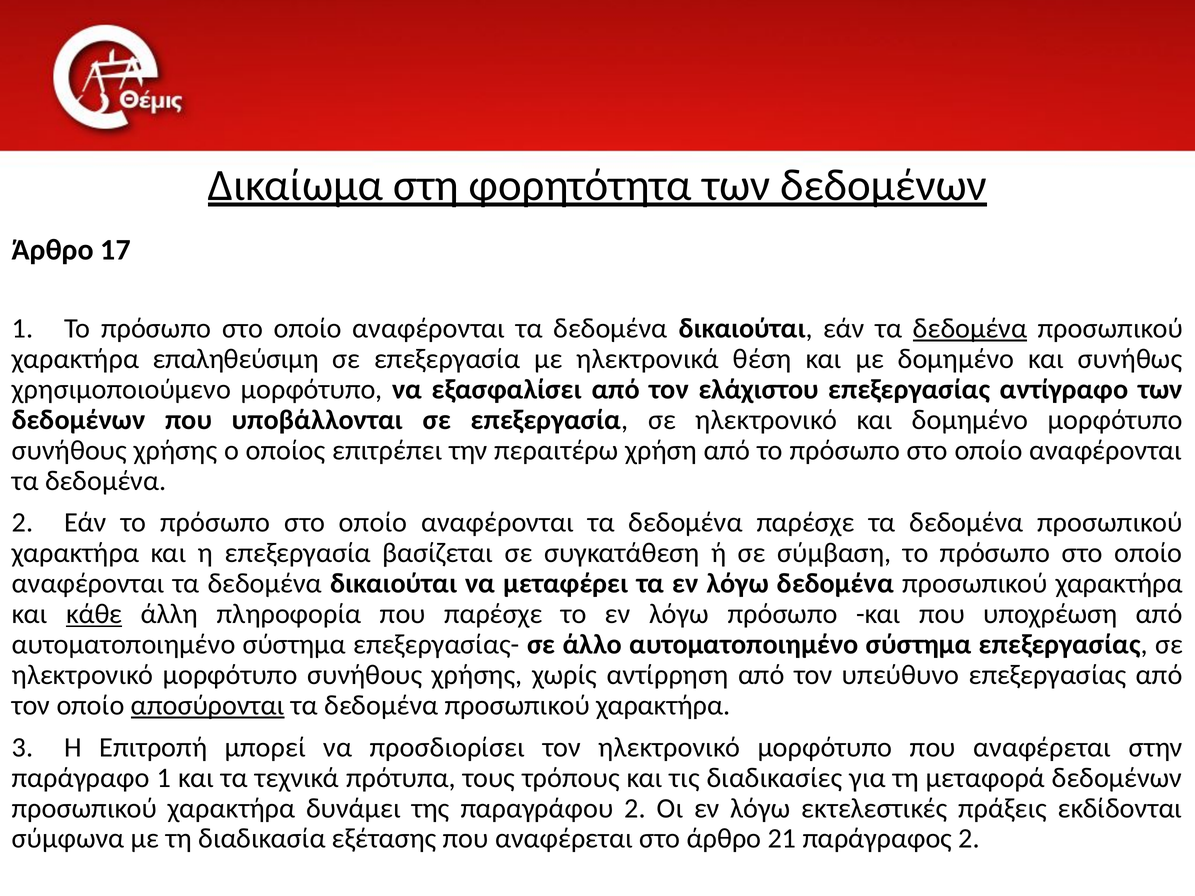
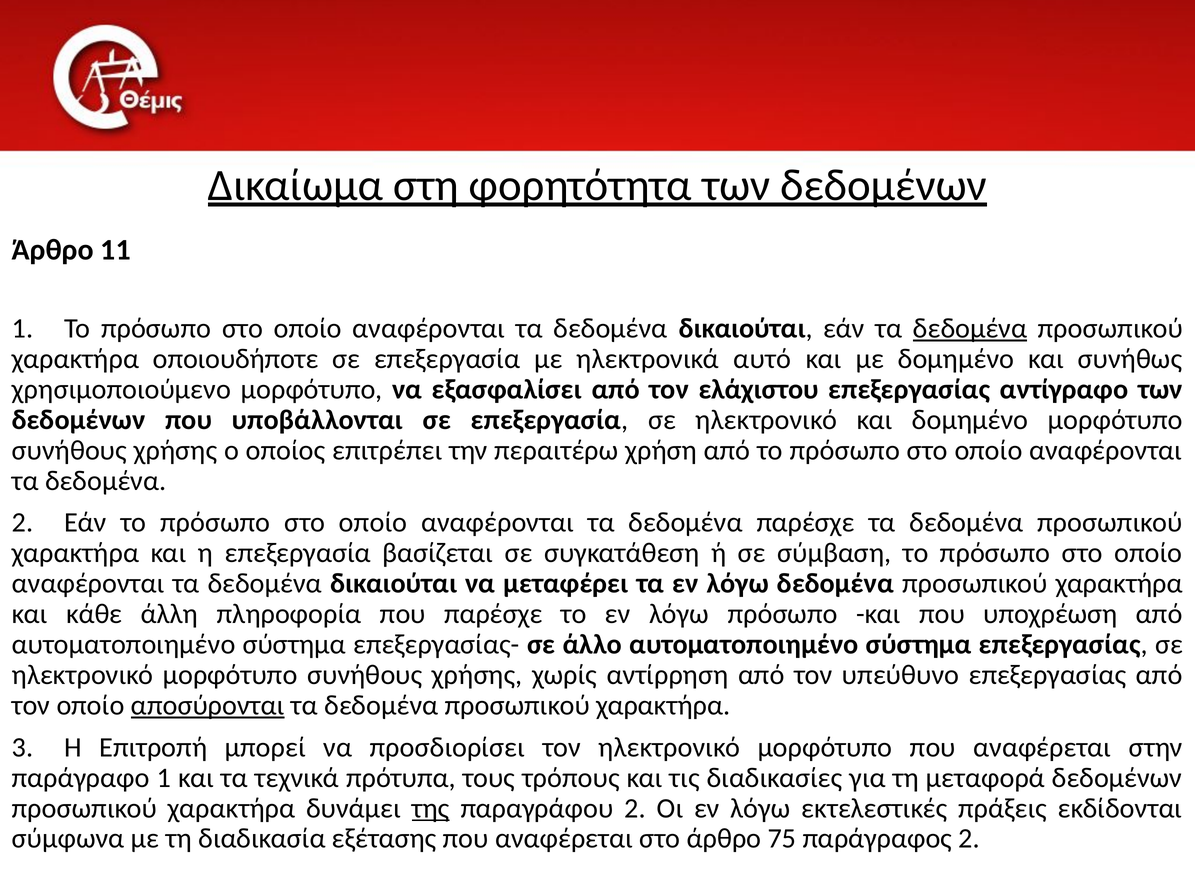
17: 17 -> 11 (116, 250)
επαληθεύσιμη: επαληθεύσιμη -> οποιουδήποτε (236, 359)
θέση: θέση -> αυτό (762, 359)
κάθε underline: present -> none (94, 614)
της underline: none -> present (431, 808)
21: 21 -> 75 (782, 839)
